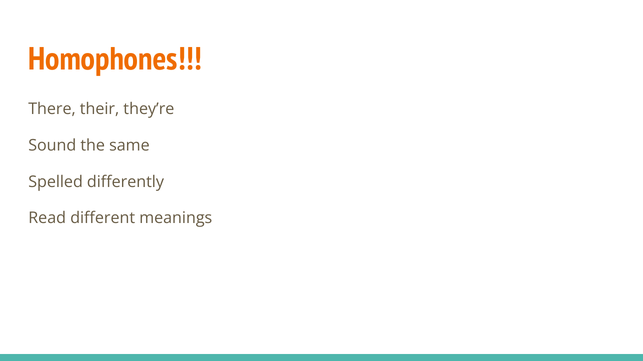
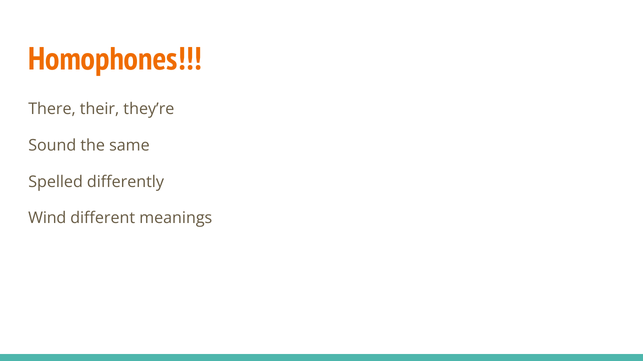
Read: Read -> Wind (47, 219)
